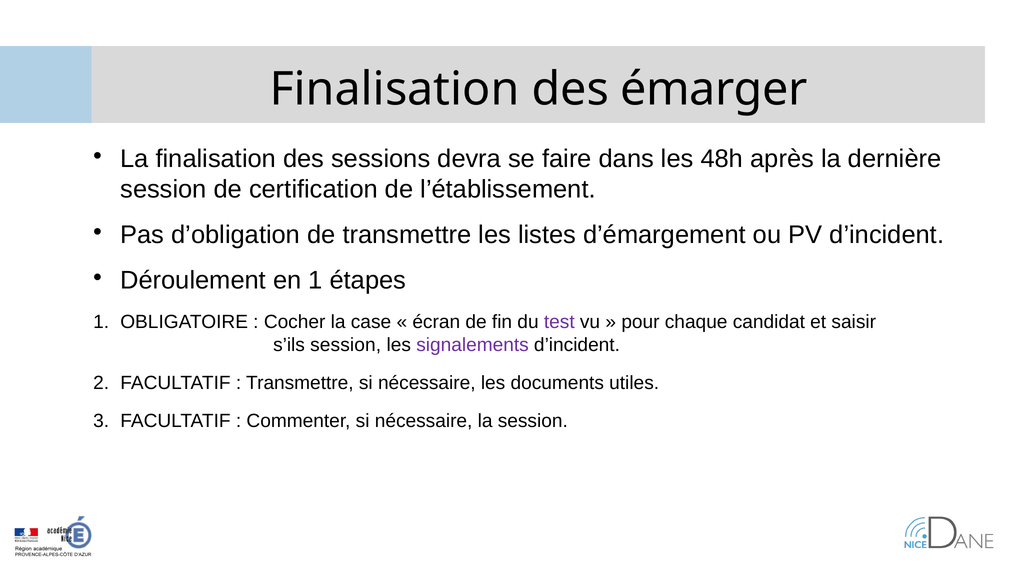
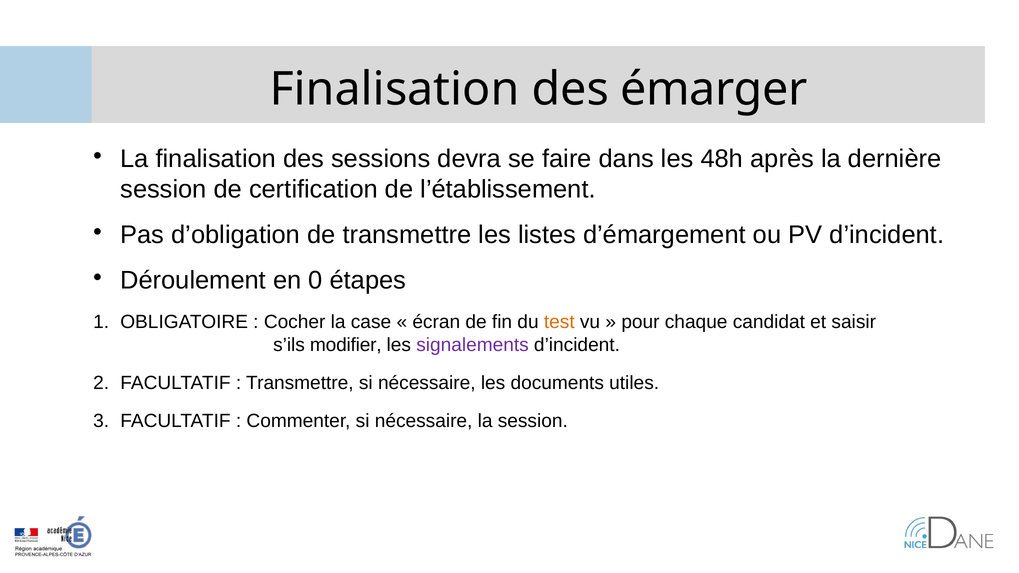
en 1: 1 -> 0 (316, 281)
test colour: purple -> orange (559, 322)
s’ils session: session -> modifier (346, 345)
